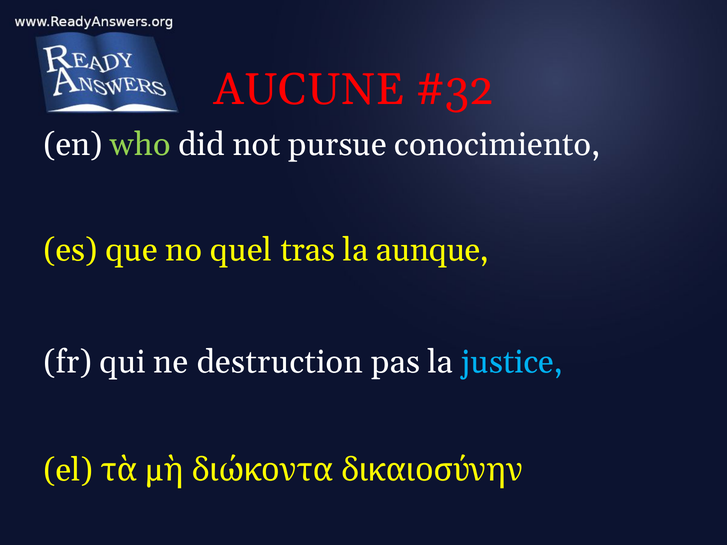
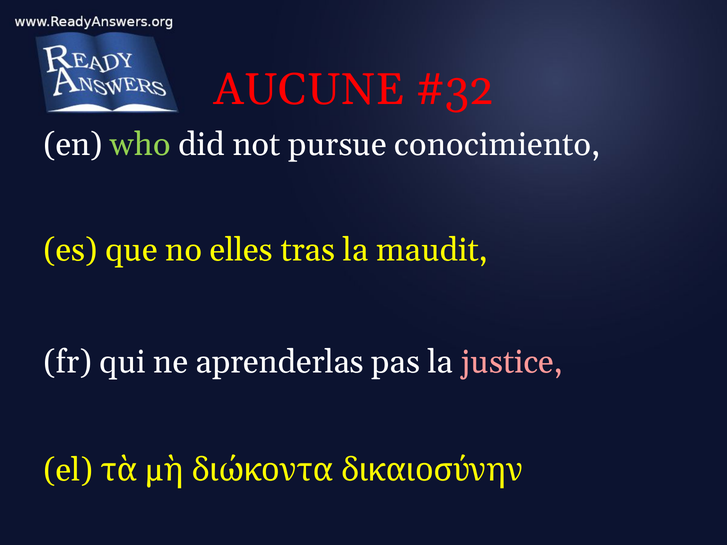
quel: quel -> elles (241, 250)
aunque: aunque -> maudit (432, 250)
destruction: destruction -> aprenderlas (280, 362)
justice colour: light blue -> pink (512, 362)
